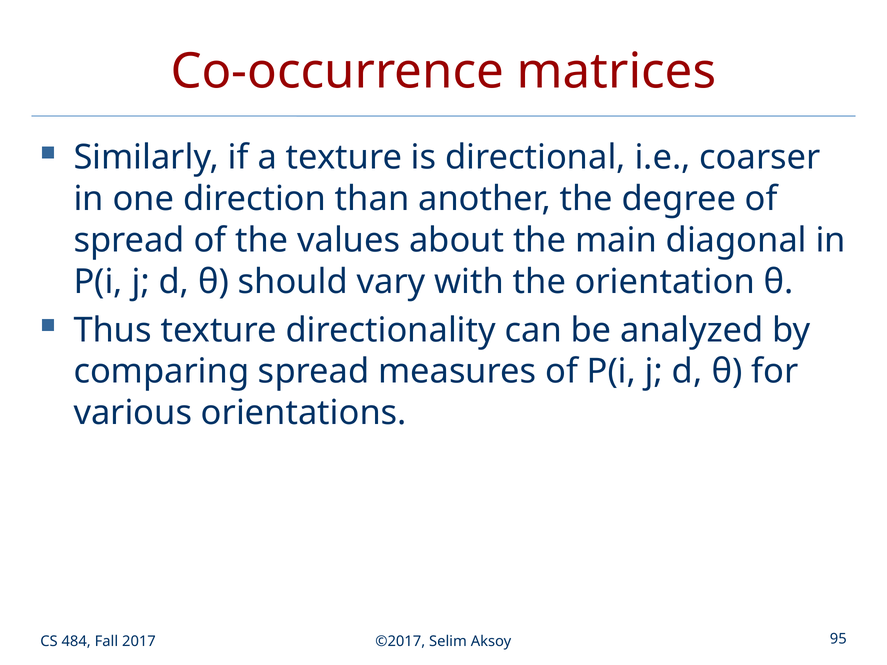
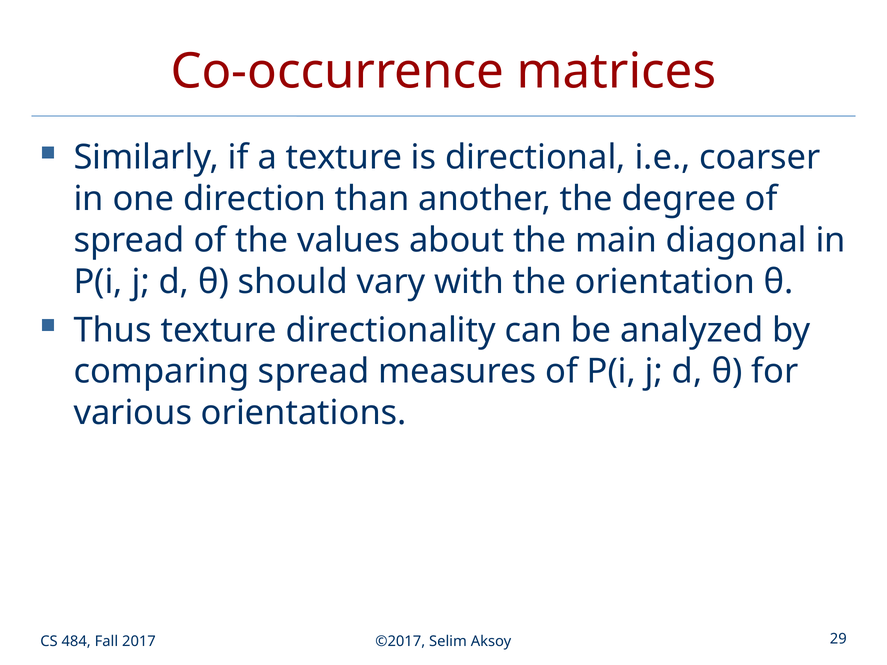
95: 95 -> 29 (838, 639)
